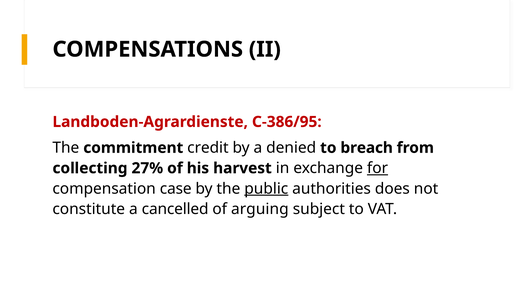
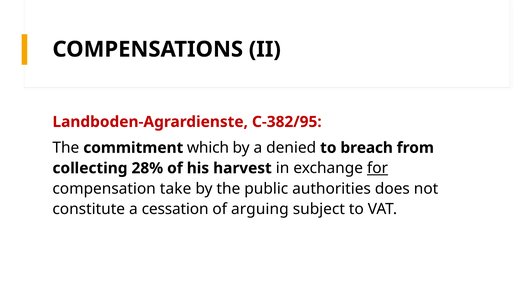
C-386/95: C-386/95 -> C-382/95 (287, 122)
credit: credit -> which (208, 148)
27%: 27% -> 28% (147, 168)
case: case -> take (176, 189)
public underline: present -> none (266, 189)
cancelled: cancelled -> cessation (175, 209)
